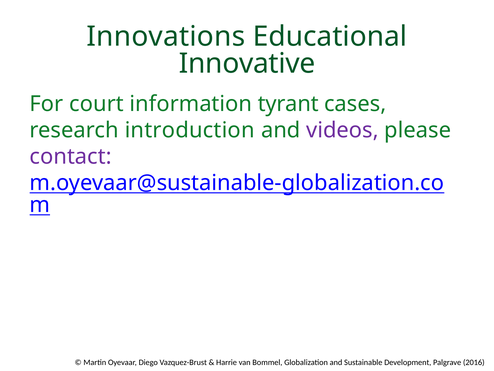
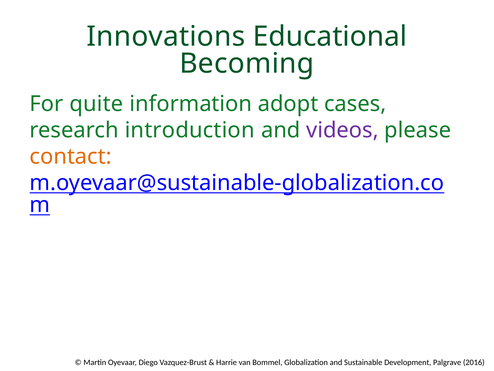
Innovative: Innovative -> Becoming (247, 63)
court: court -> quite (96, 104)
tyrant: tyrant -> adopt (288, 104)
contact colour: purple -> orange (71, 156)
